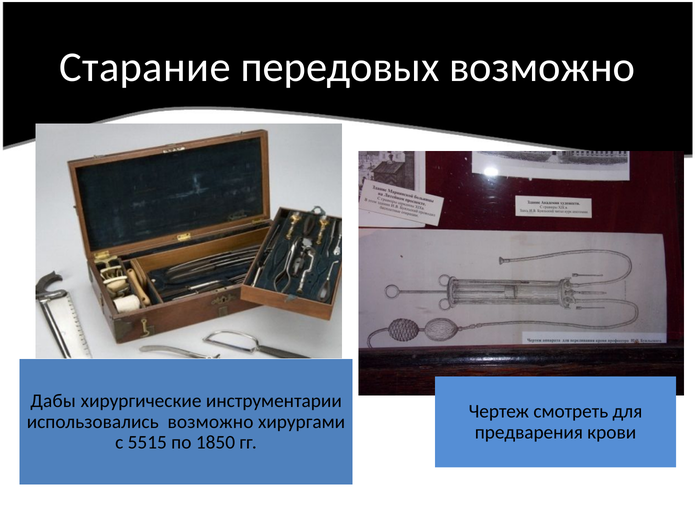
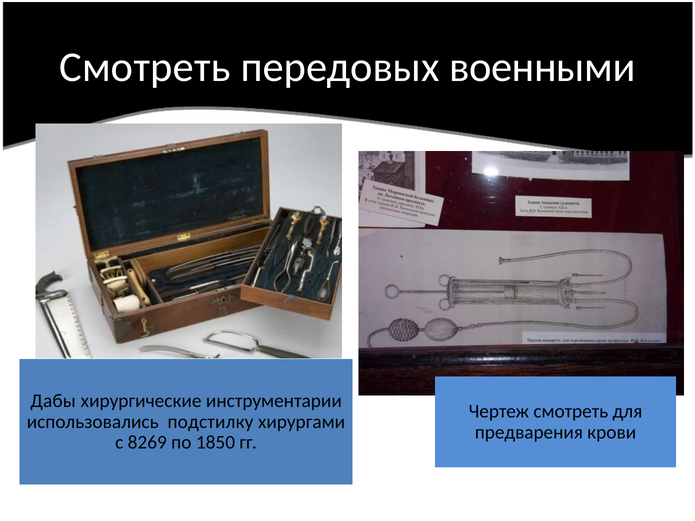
Старание: Старание -> Смотреть (145, 67)
передовых возможно: возможно -> военными (542, 67)
использовались возможно: возможно -> подстилку (210, 422)
5515: 5515 -> 8269 (147, 443)
